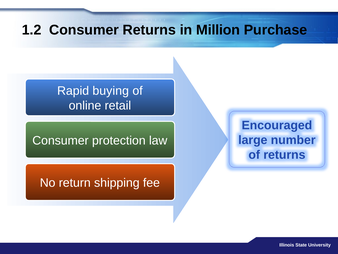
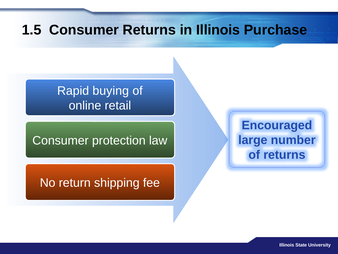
1.2: 1.2 -> 1.5 (32, 30)
in Million: Million -> Illinois (218, 30)
